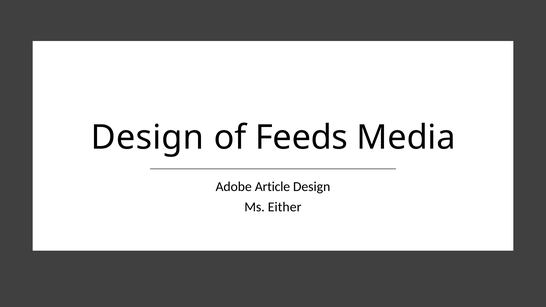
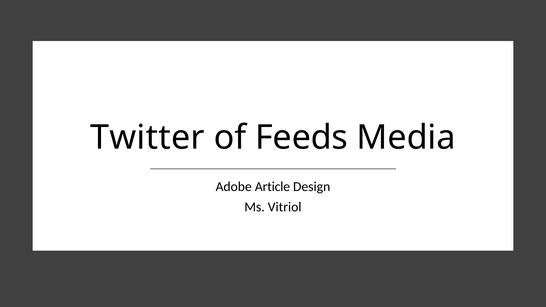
Design: Design -> Twitter (147, 138)
Either: Either -> Vitriol (285, 207)
